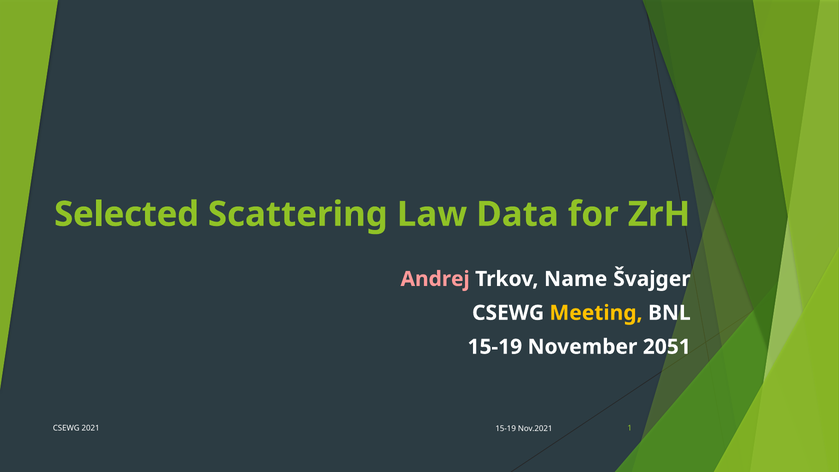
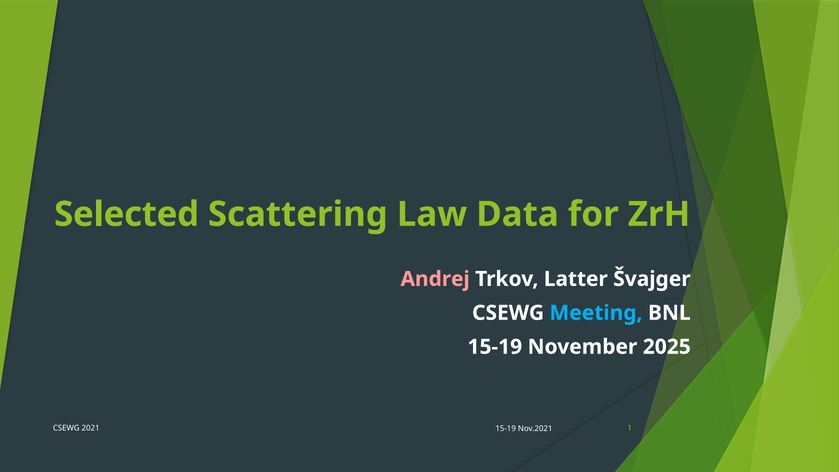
Name: Name -> Latter (576, 279)
Meeting colour: yellow -> light blue (596, 313)
2051: 2051 -> 2025 (667, 347)
